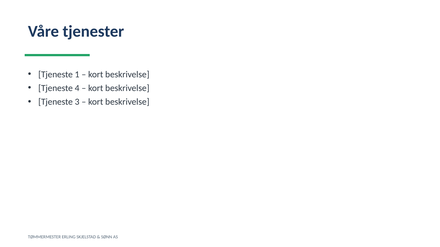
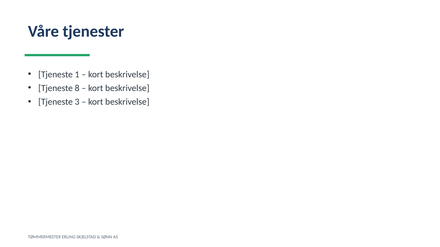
4: 4 -> 8 (77, 88)
